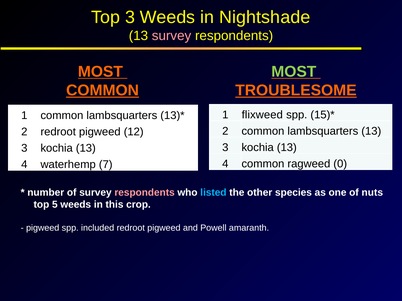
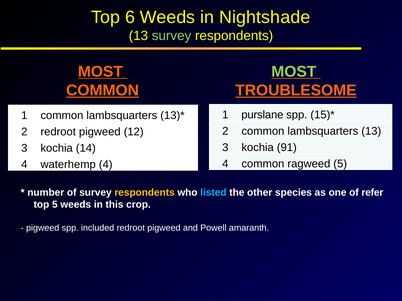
Top 3: 3 -> 6 (130, 17)
survey colour: pink -> light green (172, 36)
flixweed: flixweed -> purslane (262, 115)
13: 13 -> 91 (287, 148)
13: 13 -> 14 (86, 148)
ragweed 0: 0 -> 5 (340, 164)
waterhemp 7: 7 -> 4 (106, 165)
respondents colour: pink -> yellow (145, 193)
nuts: nuts -> refer (372, 193)
